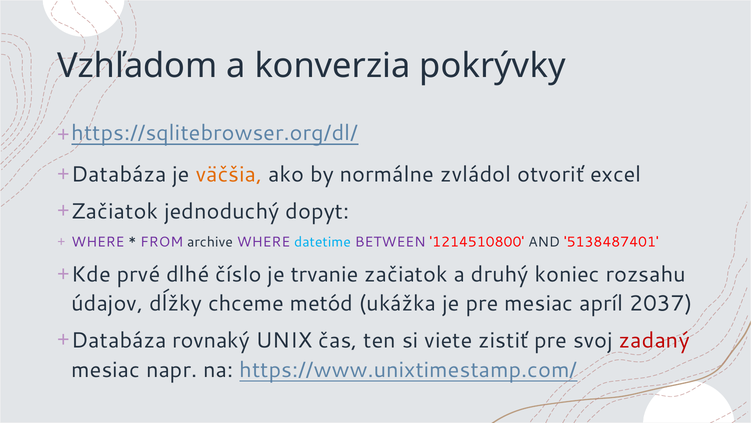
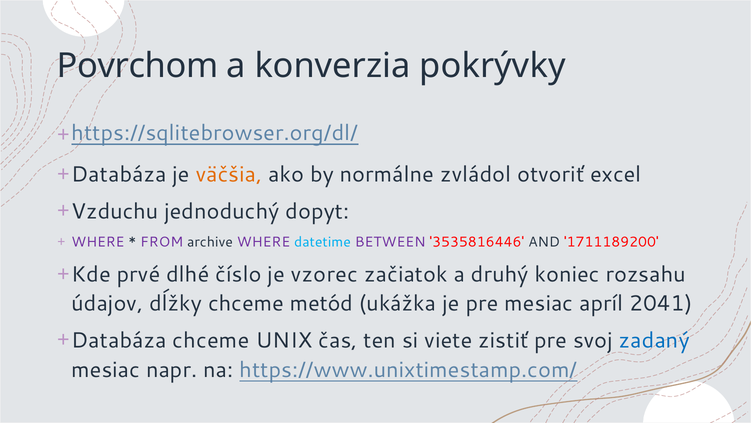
Vzhľadom: Vzhľadom -> Povrchom (137, 66)
Začiatok: Začiatok -> Vzduchu (115, 211)
1214510800: 1214510800 -> 3535816446 (477, 242)
5138487401: 5138487401 -> 1711189200 (611, 242)
trvanie: trvanie -> vzorec (324, 274)
2037: 2037 -> 2041 (661, 303)
Databáza rovnaký: rovnaký -> chceme (211, 340)
zadaný colour: red -> blue (654, 340)
